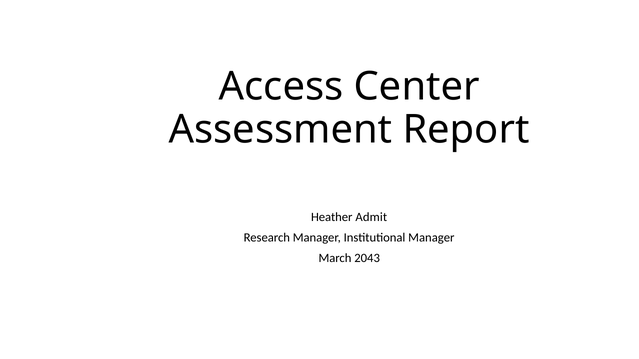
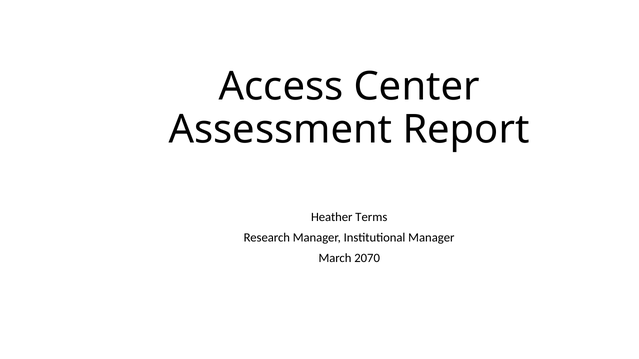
Admit: Admit -> Terms (371, 218)
2043: 2043 -> 2070 (367, 258)
